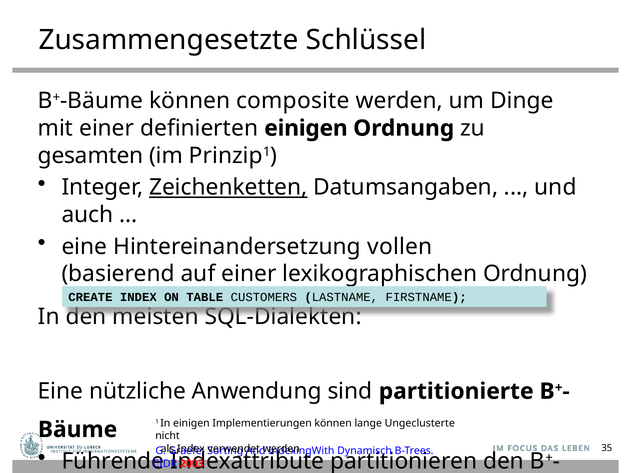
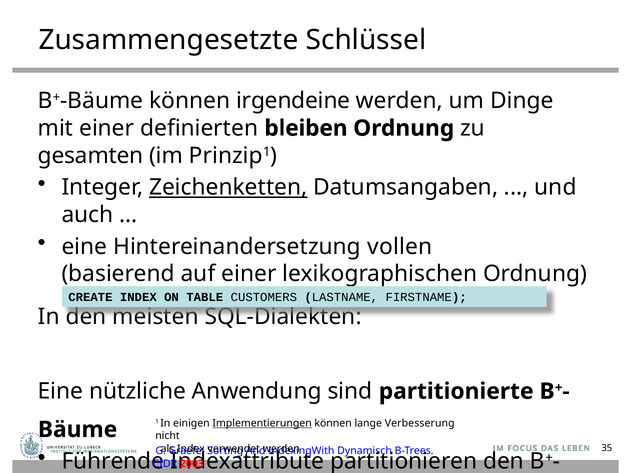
composite: composite -> irgendeine (293, 101)
definierten einigen: einigen -> bleiben (306, 128)
Implementierungen underline: none -> present (262, 424)
Ungeclusterte: Ungeclusterte -> Verbesserung (420, 424)
